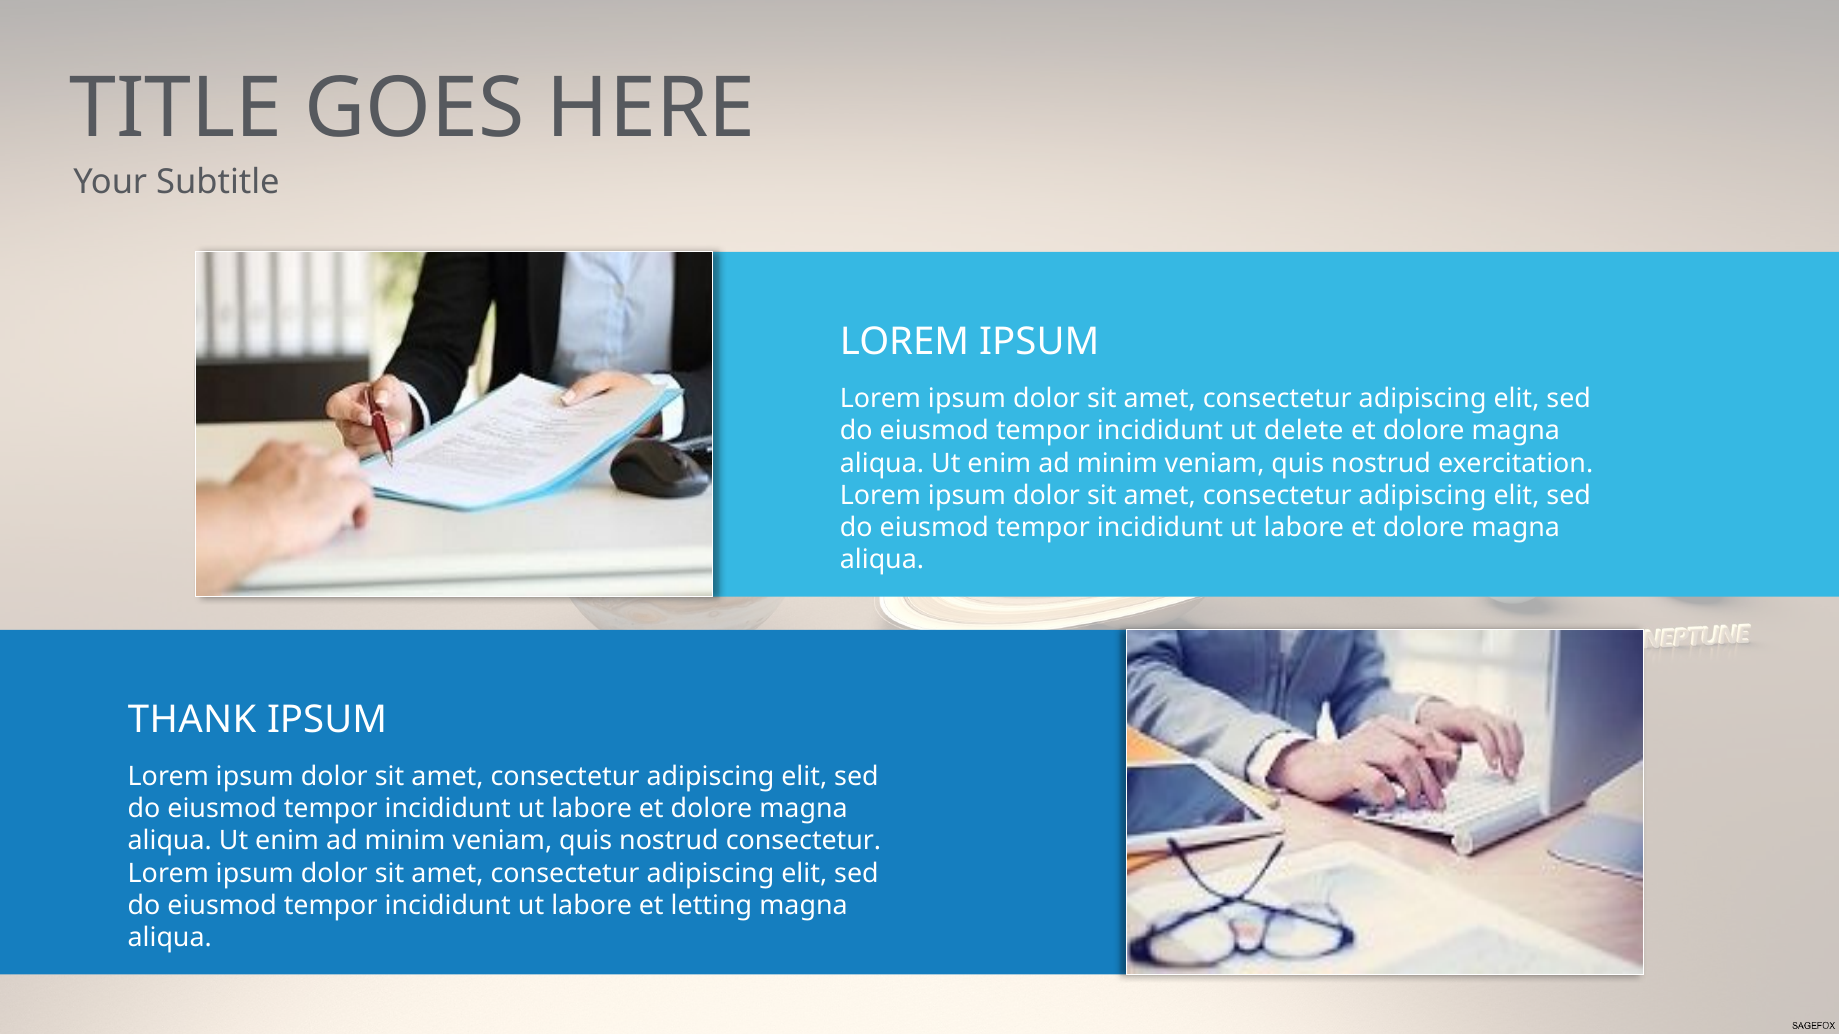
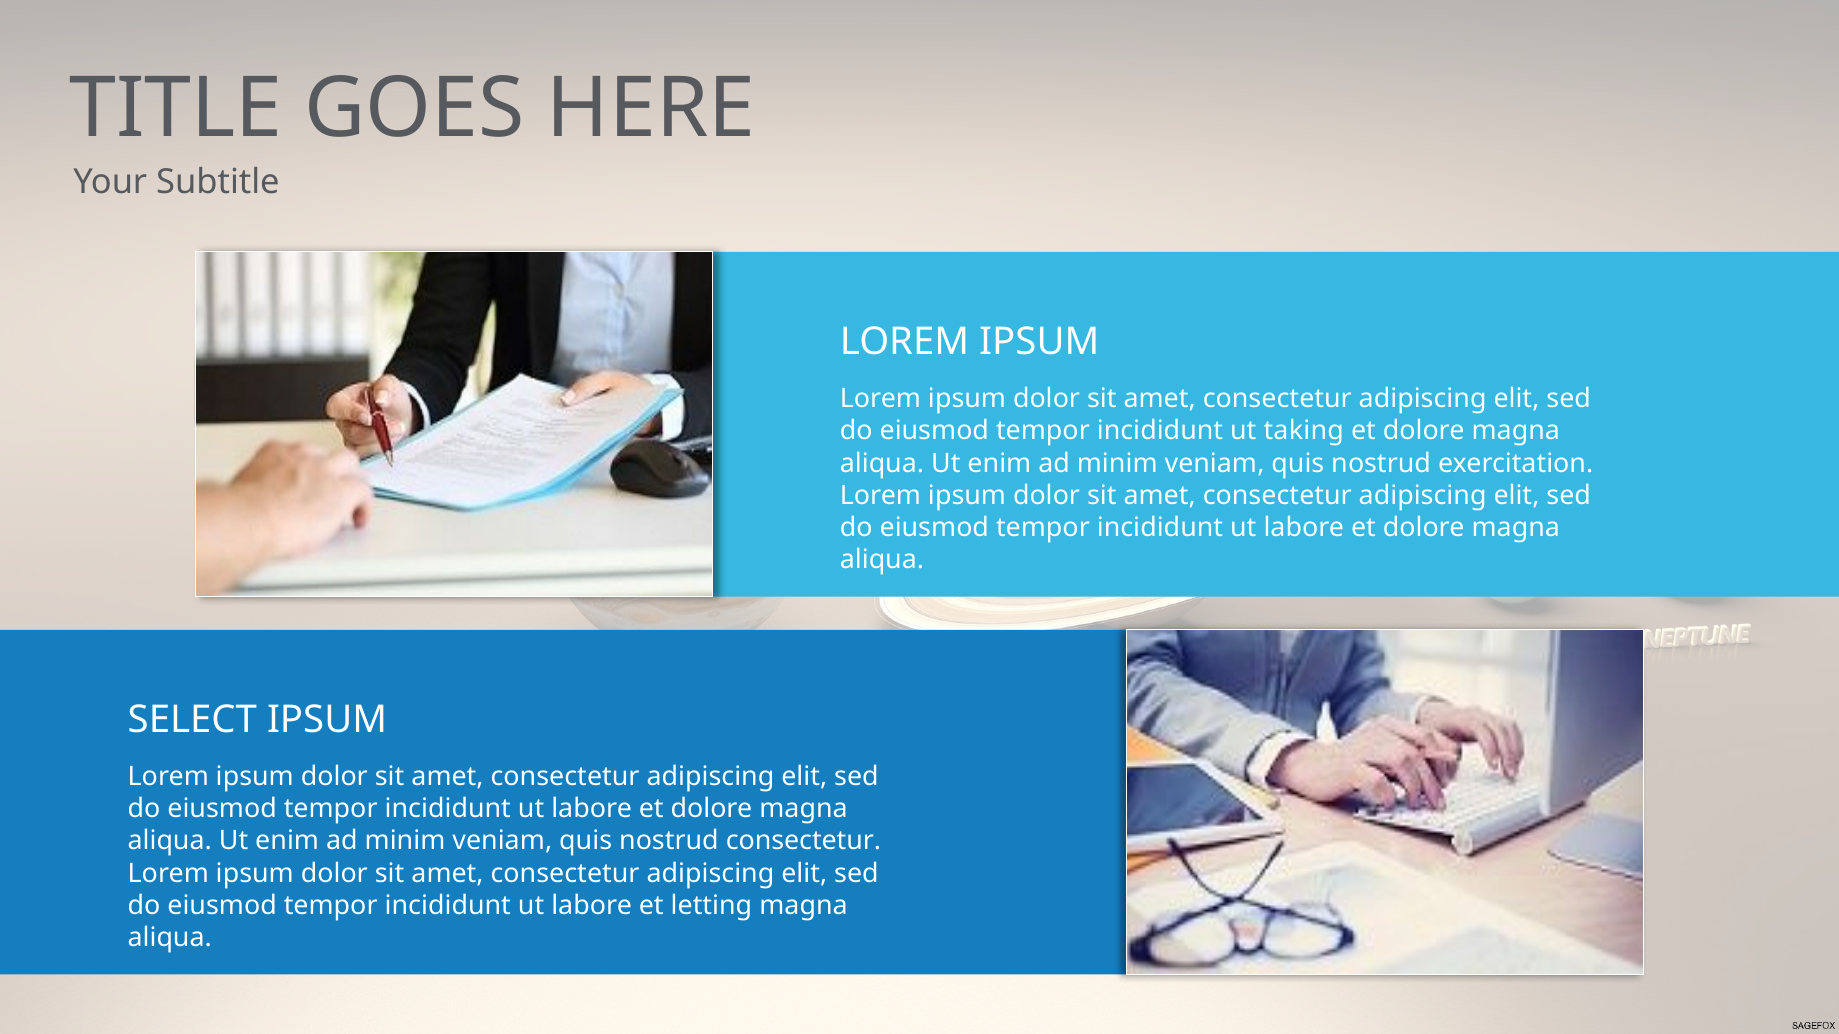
delete: delete -> taking (1304, 431)
THANK: THANK -> SELECT (192, 720)
